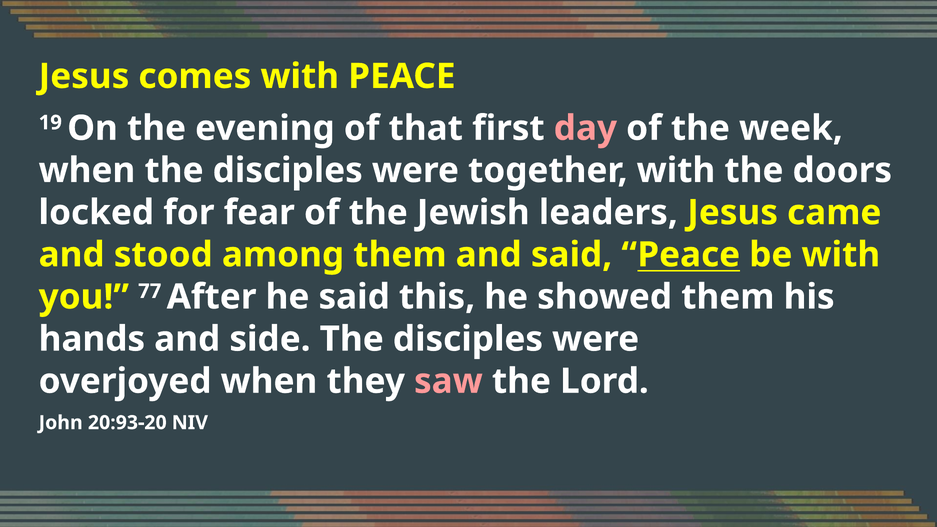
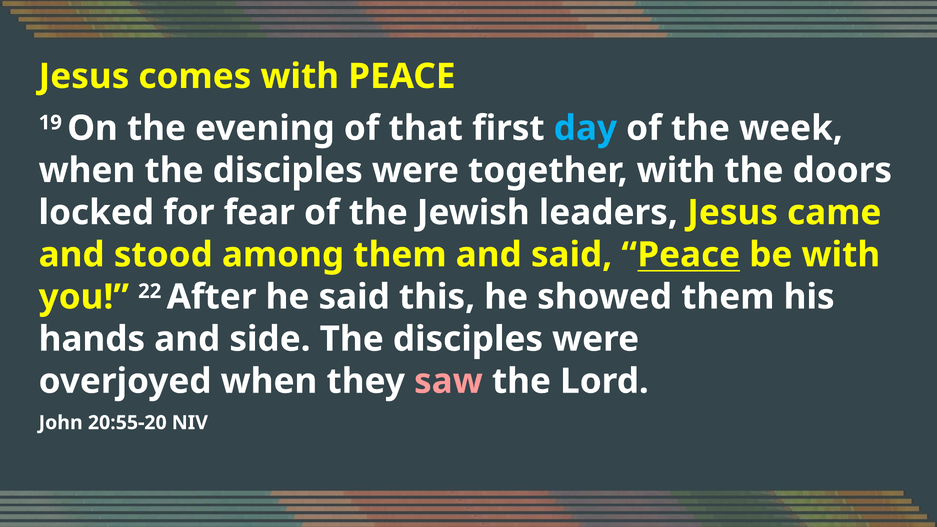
day colour: pink -> light blue (585, 128)
77: 77 -> 22 (150, 291)
20:93-20: 20:93-20 -> 20:55-20 (127, 423)
